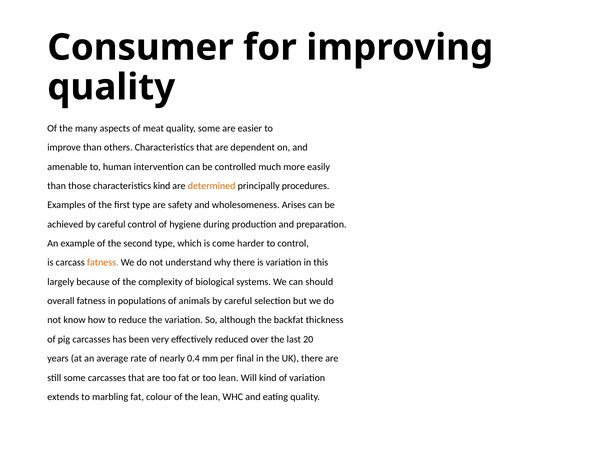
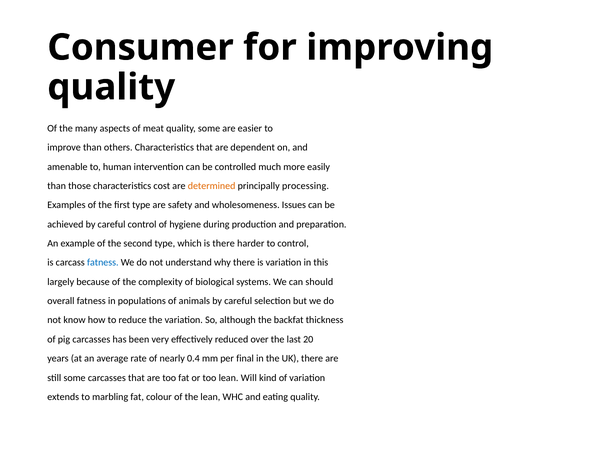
characteristics kind: kind -> cost (162, 186)
procedures: procedures -> processing (305, 186)
Arises: Arises -> Issues (294, 205)
is come: come -> there (224, 243)
fatness colour: orange -> blue (103, 263)
